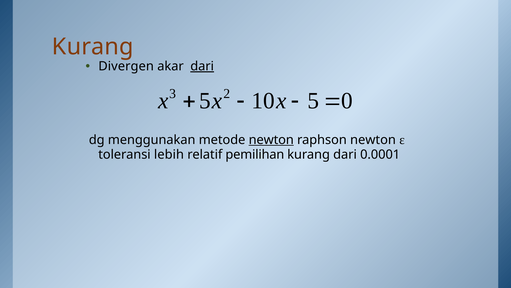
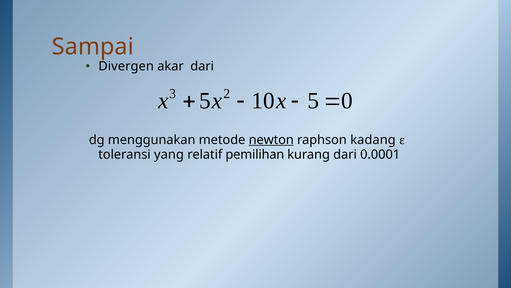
Kurang: Kurang -> Sampai (93, 47)
dari underline: present -> none (202, 66)
raphson newton: newton -> kadang (373, 140)
lebih: lebih -> yang (169, 154)
